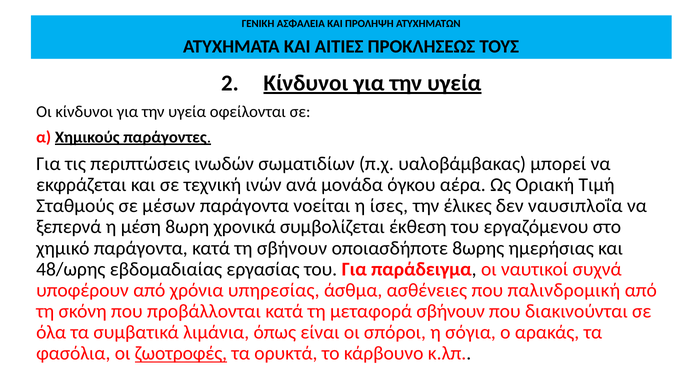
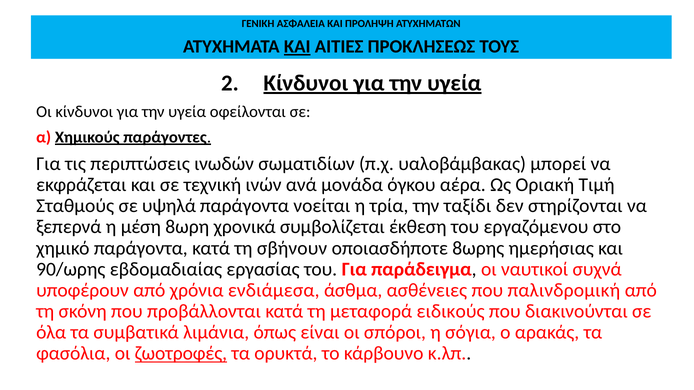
ΚΑΙ underline: none -> present (297, 47)
μέσων: μέσων -> υψηλά (169, 206)
ίσες: ίσες -> τρία (389, 206)
έλικες: έλικες -> ταξίδι (467, 206)
ναυσιπλοΐα: ναυσιπλοΐα -> στηρίζονται (575, 206)
48/ωρης: 48/ωρης -> 90/ωρης (71, 269)
υπηρεσίας: υπηρεσίας -> ενδιάμεσα (274, 291)
μεταφορά σβήνουν: σβήνουν -> ειδικούς (451, 312)
